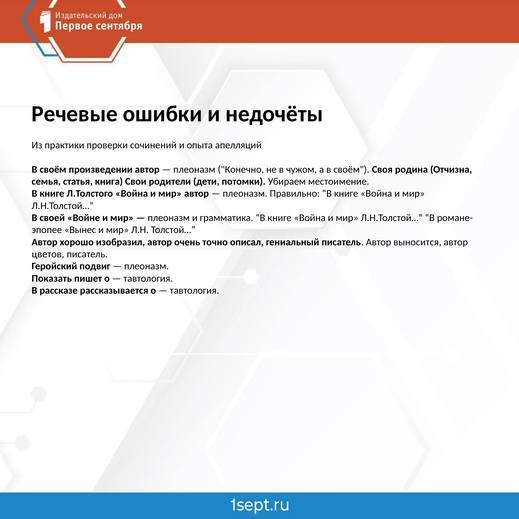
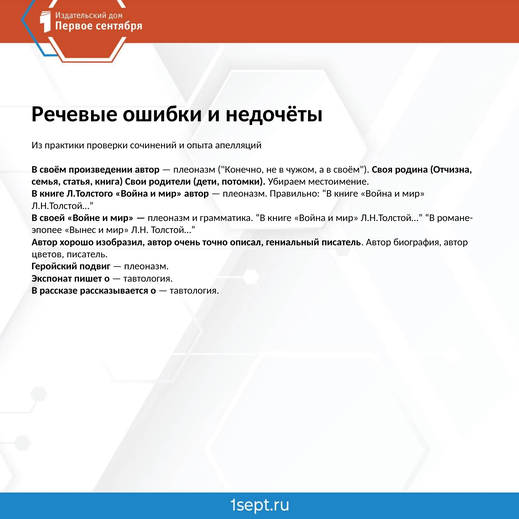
выносится: выносится -> биография (418, 242)
Показать: Показать -> Экспонат (52, 278)
